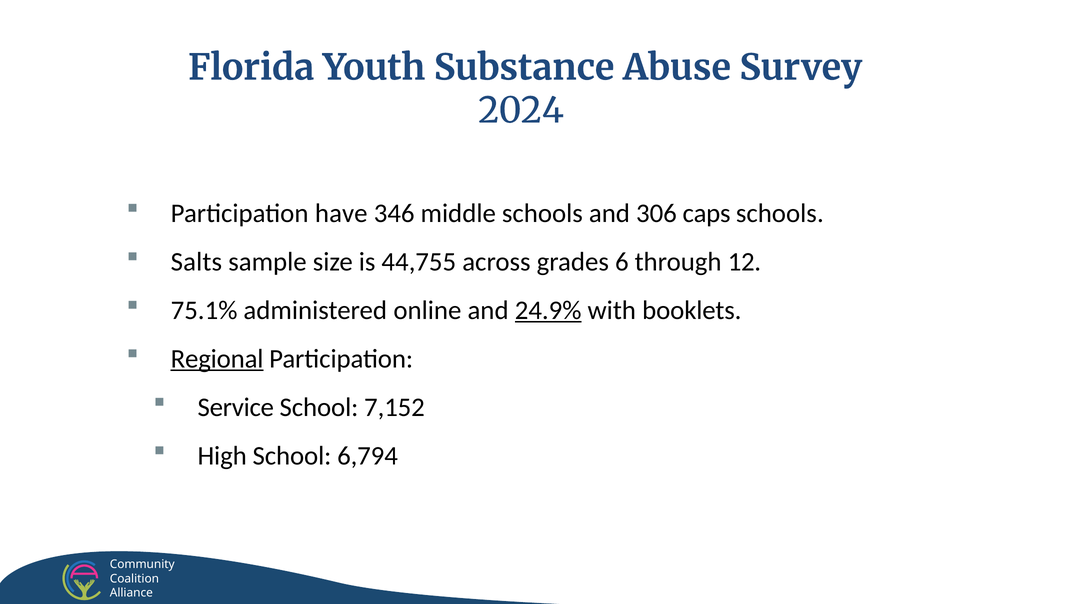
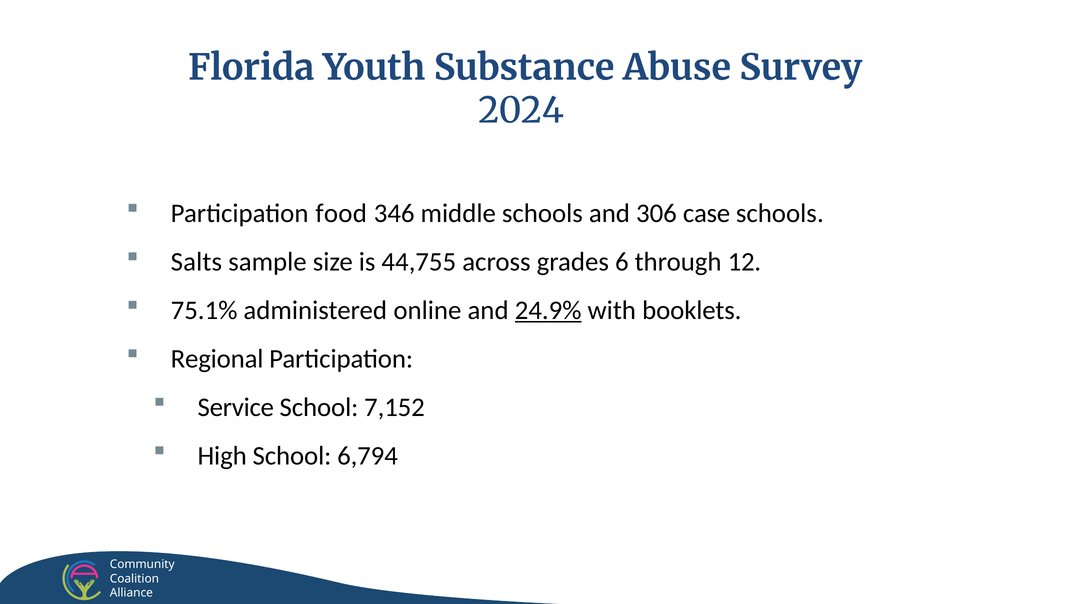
have: have -> food (341, 213)
caps: caps -> case (707, 213)
Regional underline: present -> none (217, 359)
